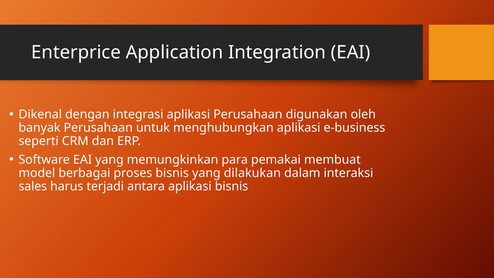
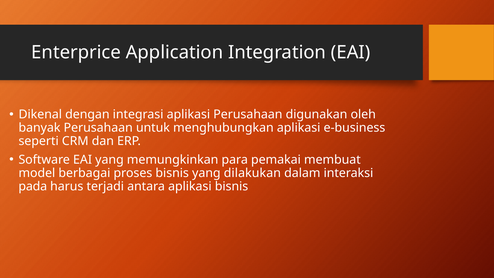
sales: sales -> pada (33, 186)
